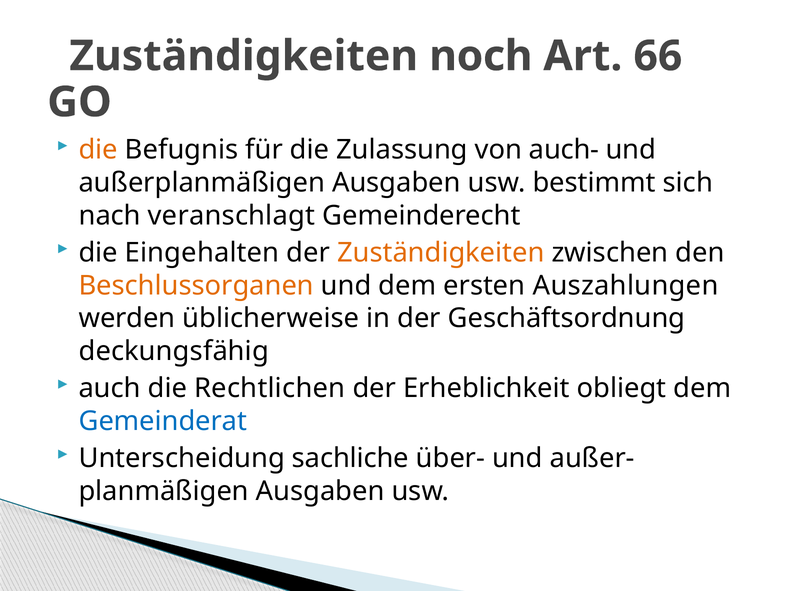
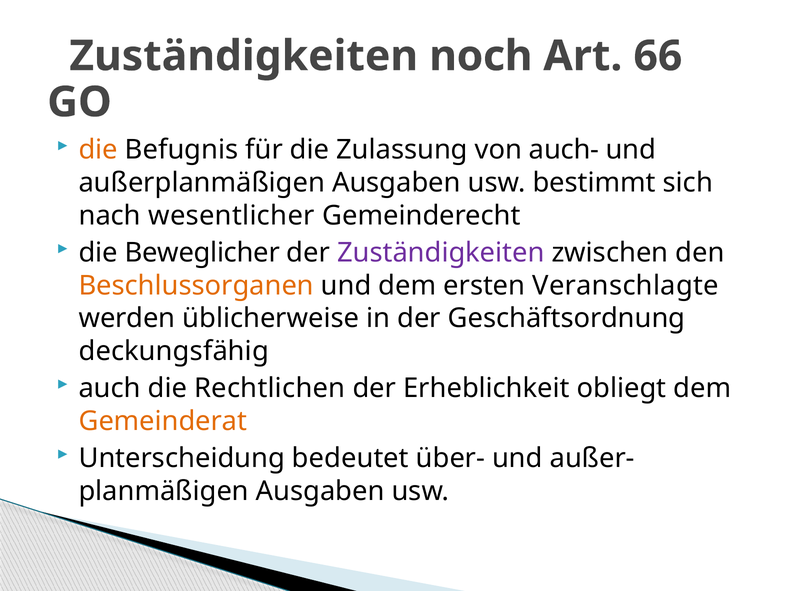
veranschlagt: veranschlagt -> wesentlicher (231, 216)
Eingehalten: Eingehalten -> Beweglicher (202, 253)
Zuständigkeiten colour: orange -> purple (441, 253)
Auszahlungen: Auszahlungen -> Veranschlagte (626, 286)
Gemeinderat colour: blue -> orange (163, 421)
sachliche: sachliche -> bedeutet (350, 458)
